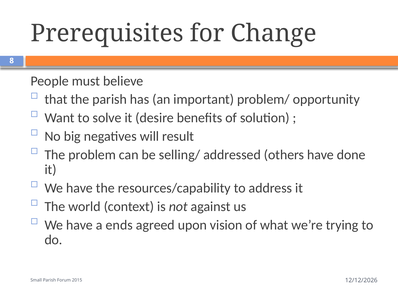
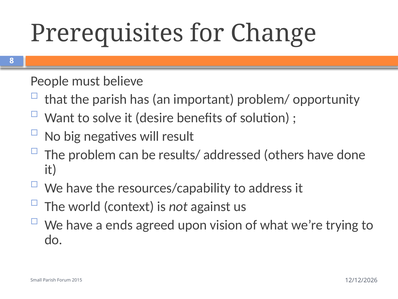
selling/: selling/ -> results/ (180, 154)
